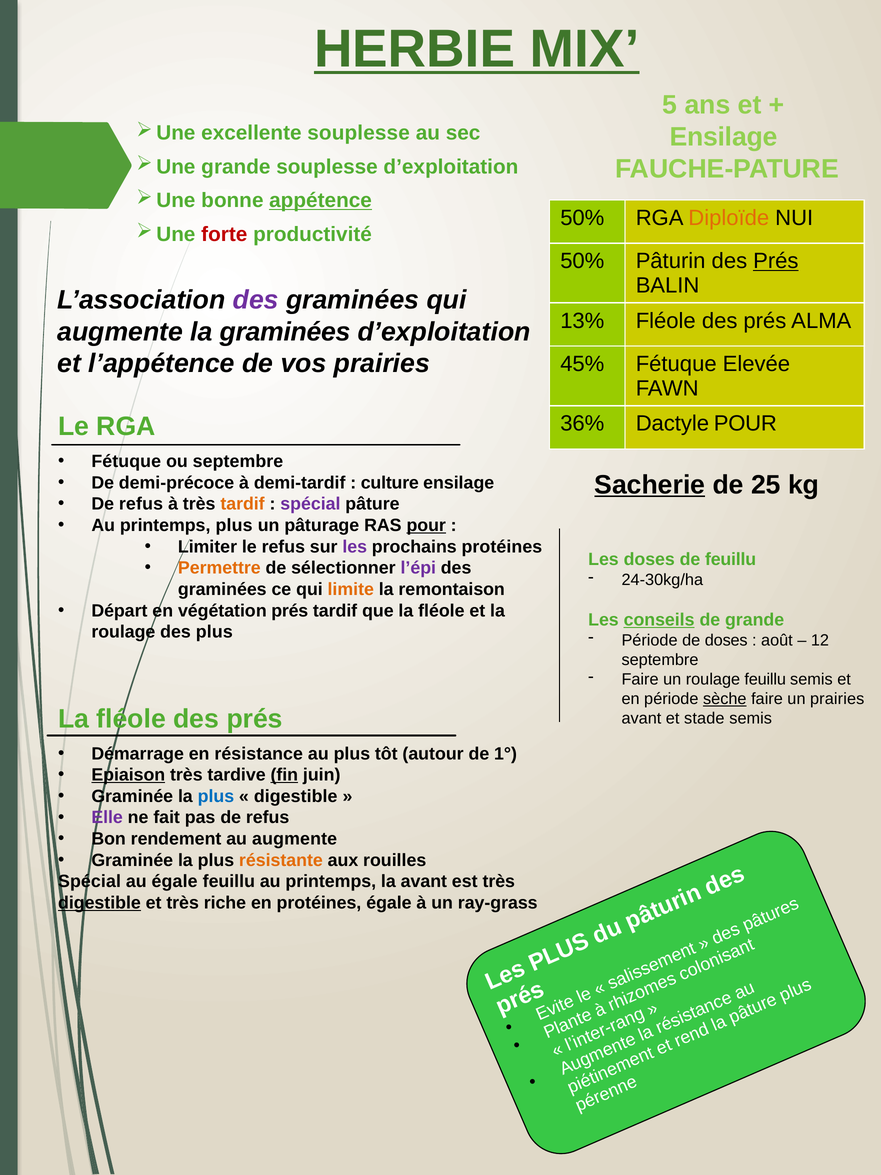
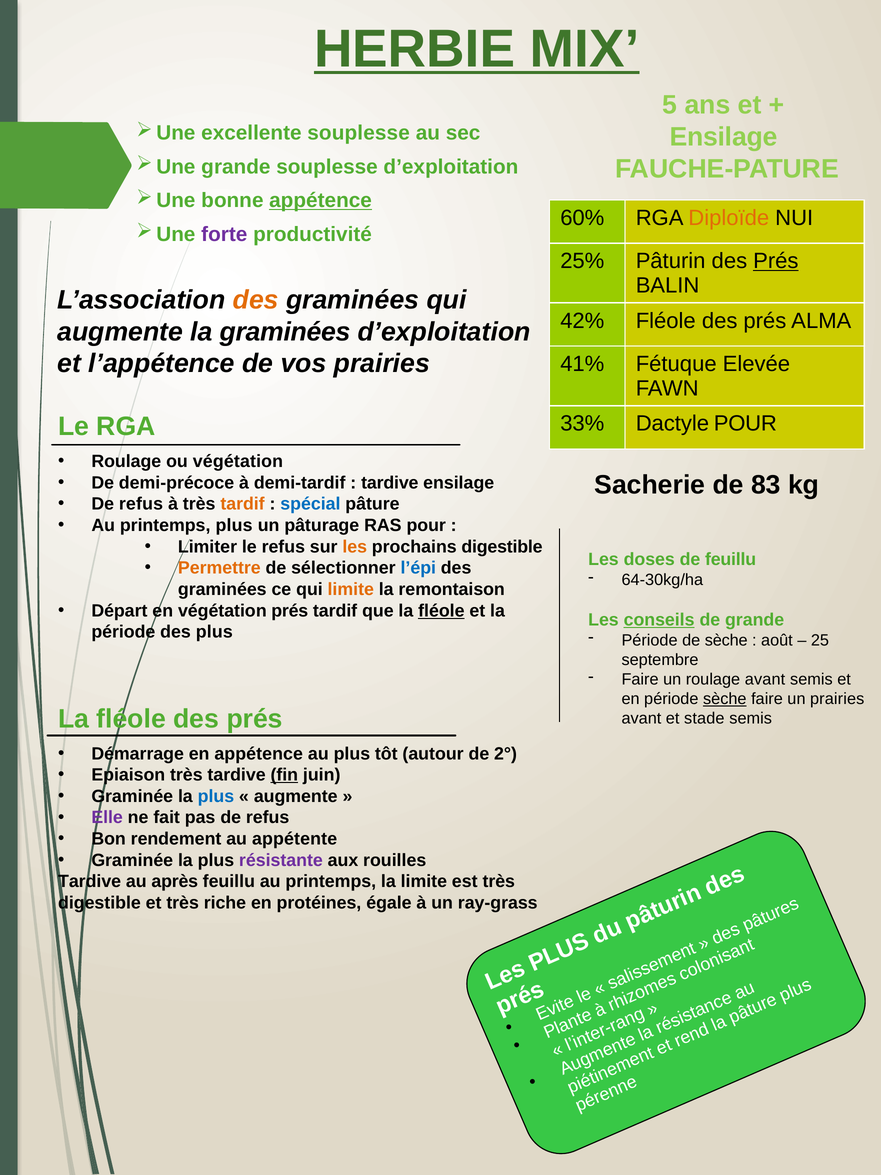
50%: 50% -> 60% (582, 218)
forte colour: red -> purple (224, 234)
50%: 50% -> 25% (582, 261)
des colour: purple -> orange (256, 300)
13%: 13% -> 42% (582, 321)
45%: 45% -> 41% (582, 364)
36%: 36% -> 33% (582, 424)
Fétuque: Fétuque -> Roulage (126, 461)
ou septembre: septembre -> végétation (238, 461)
Sacherie underline: present -> none (650, 485)
25: 25 -> 83 (766, 485)
culture: culture -> tardive (390, 483)
spécial colour: purple -> blue (310, 504)
pour underline: present -> none (426, 525)
les colour: purple -> orange (355, 547)
prochains protéines: protéines -> digestible (502, 547)
l’épi colour: purple -> blue (418, 568)
24-30kg/ha: 24-30kg/ha -> 64-30kg/ha (662, 580)
fléole underline: none -> present (441, 611)
roulage: roulage -> période (123, 632)
de doses: doses -> sèche (726, 640)
12: 12 -> 25 (820, 640)
roulage feuillu: feuillu -> avant (765, 679)
en résistance: résistance -> appétence (259, 754)
1°: 1° -> 2° (506, 754)
Epiaison underline: present -> none (128, 775)
digestible: digestible -> augmente (296, 796)
au augmente: augmente -> appétente (295, 839)
résistante colour: orange -> purple (281, 860)
Spécial: Spécial -> Tardive (90, 881)
au égale: égale -> après (175, 881)
la avant: avant -> limite (424, 881)
digestible underline: present -> none (99, 903)
